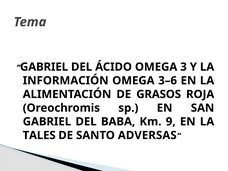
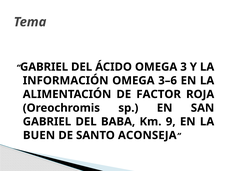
GRASOS: GRASOS -> FACTOR (159, 94)
TALES: TALES -> BUEN (39, 135)
ADVERSAS: ADVERSAS -> ACONSEJA (147, 135)
